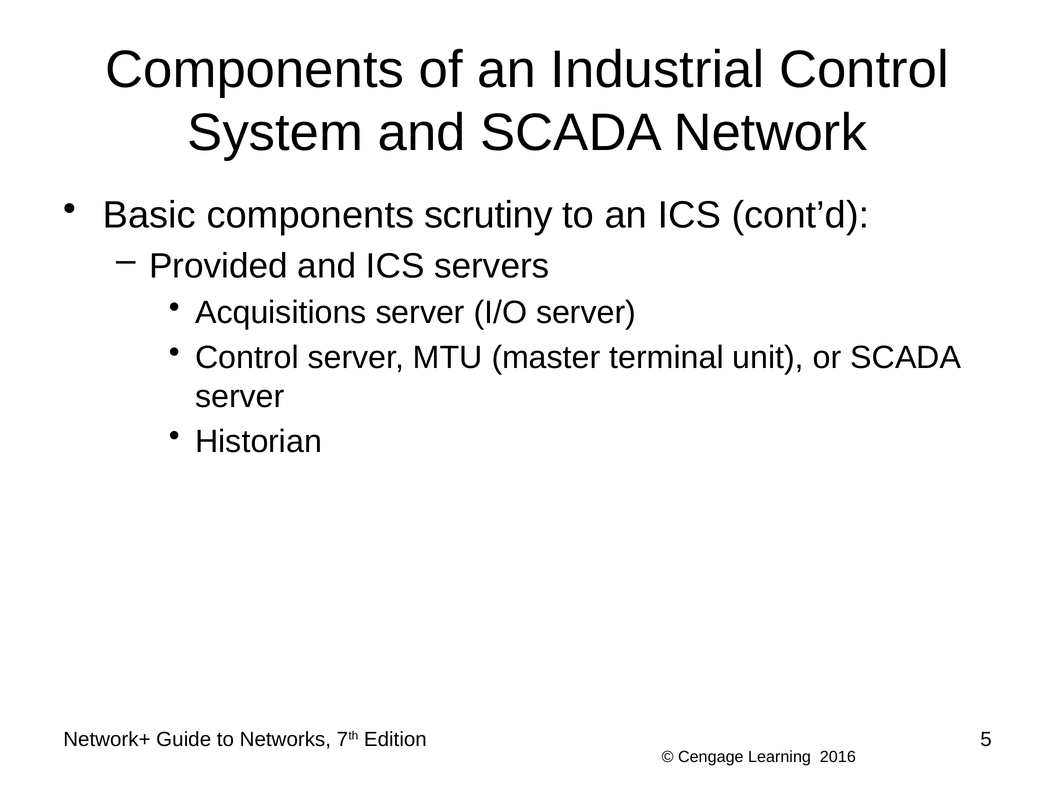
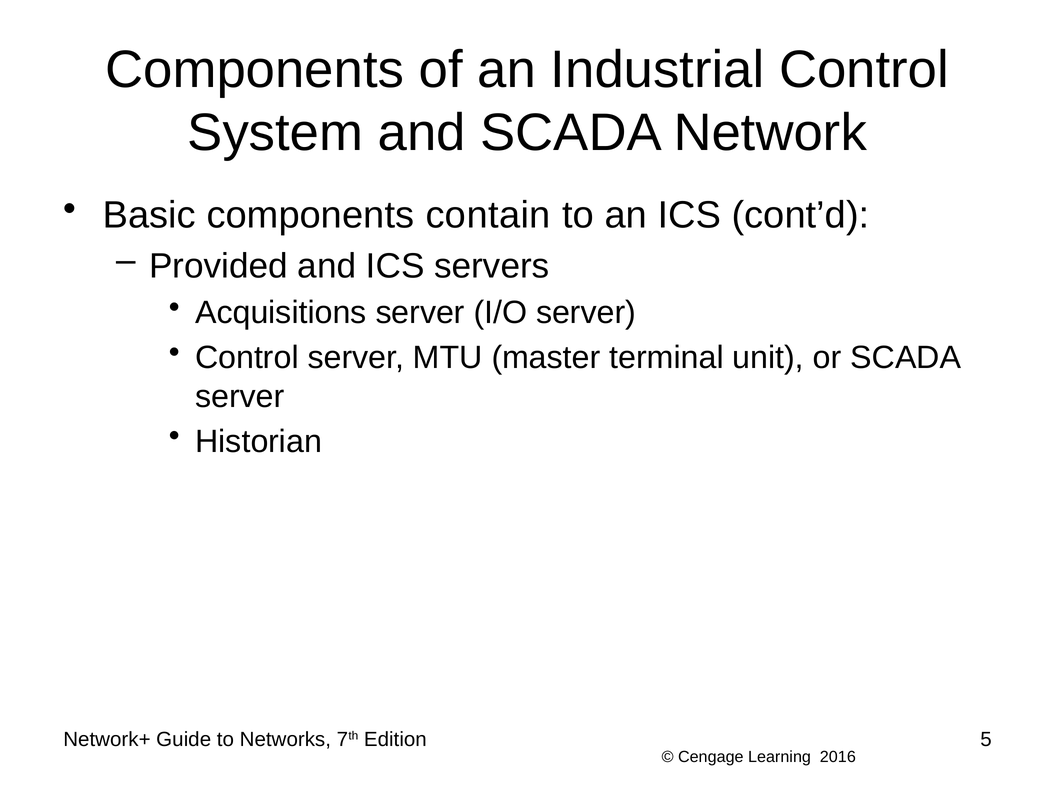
scrutiny: scrutiny -> contain (488, 215)
